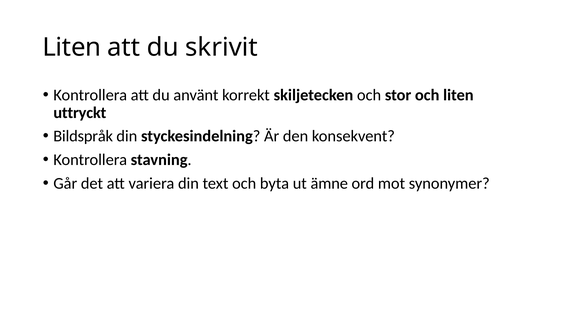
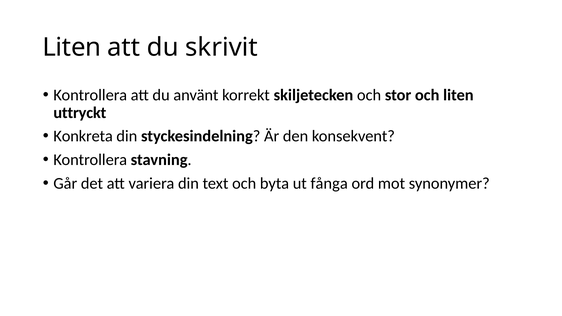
Bildspråk: Bildspråk -> Konkreta (83, 136)
ämne: ämne -> fånga (329, 183)
